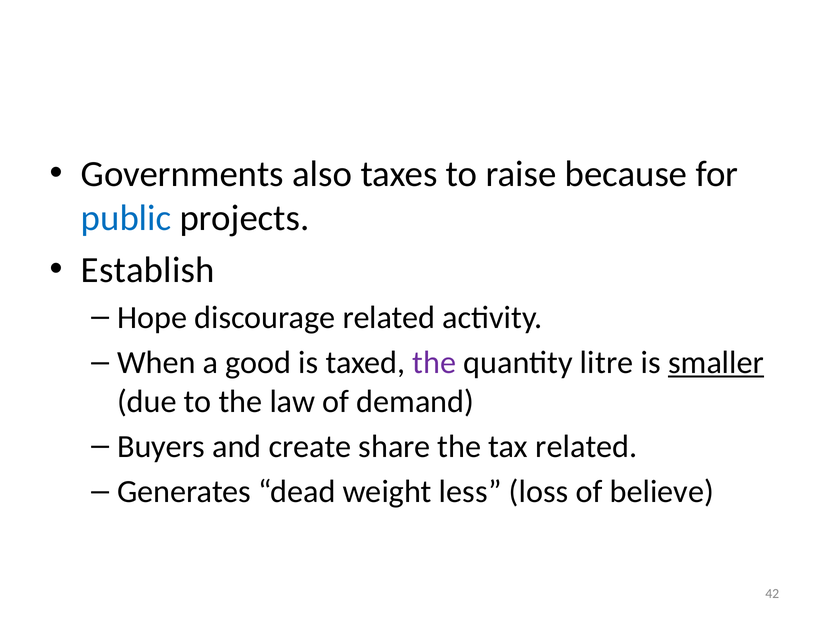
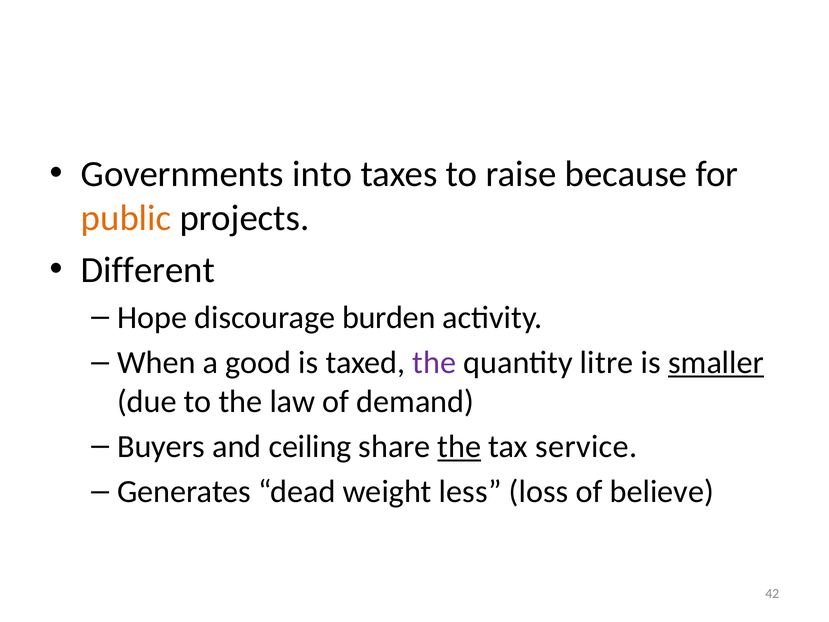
also: also -> into (322, 174)
public colour: blue -> orange (126, 218)
Establish: Establish -> Different (148, 270)
discourage related: related -> burden (389, 317)
create: create -> ceiling (310, 446)
the underline: none -> present (459, 446)
tax related: related -> service (586, 446)
